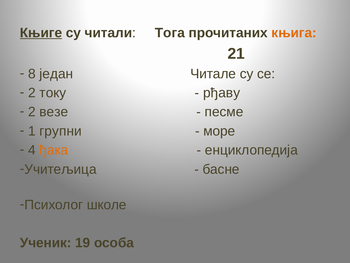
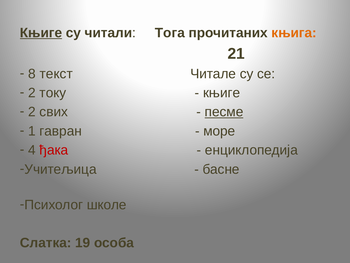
један: један -> текст (56, 74)
рђаву: рђаву -> књиге (222, 93)
везе: везе -> свих (54, 112)
песме underline: none -> present (224, 112)
групни: групни -> гавран (61, 131)
ђака colour: orange -> red (54, 150)
Ученик: Ученик -> Слатка (46, 243)
